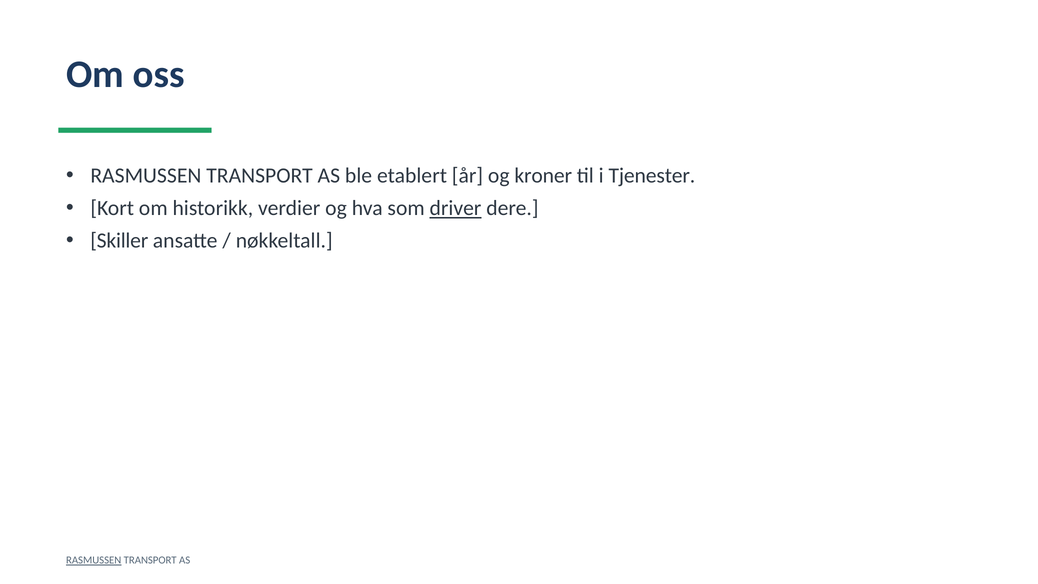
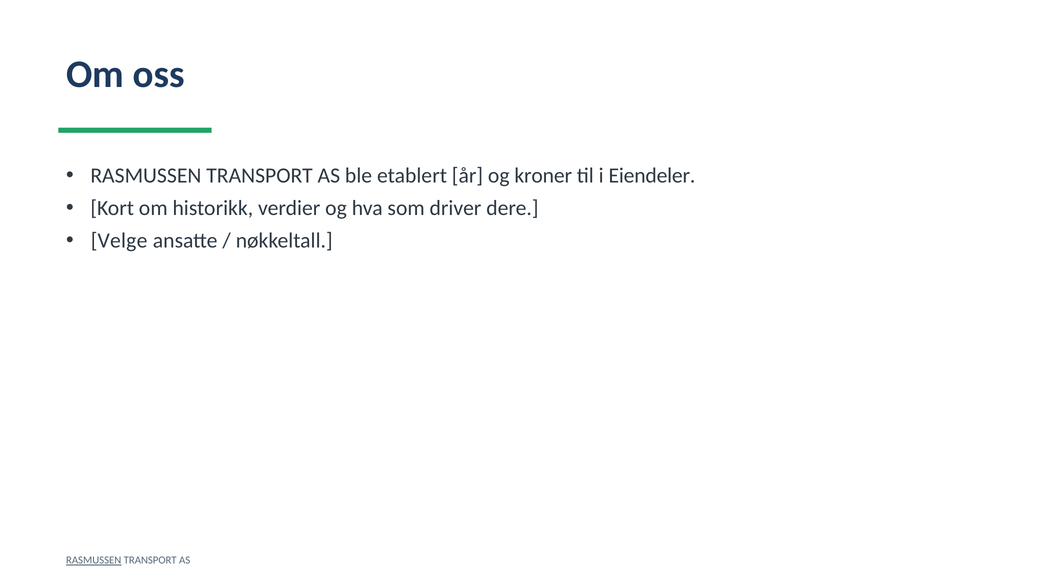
Tjenester: Tjenester -> Eiendeler (652, 176)
driver underline: present -> none (455, 208)
Skiller: Skiller -> Velge (119, 241)
